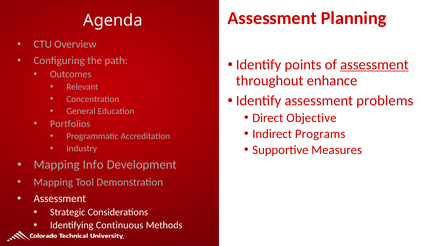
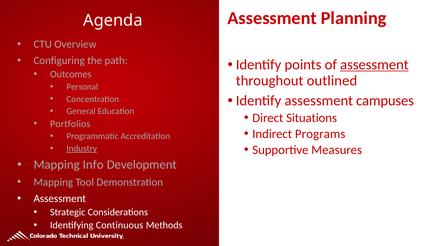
enhance: enhance -> outlined (332, 81)
Relevant: Relevant -> Personal (82, 87)
problems: problems -> campuses (385, 101)
Objective: Objective -> Situations (312, 118)
Industry underline: none -> present (82, 149)
